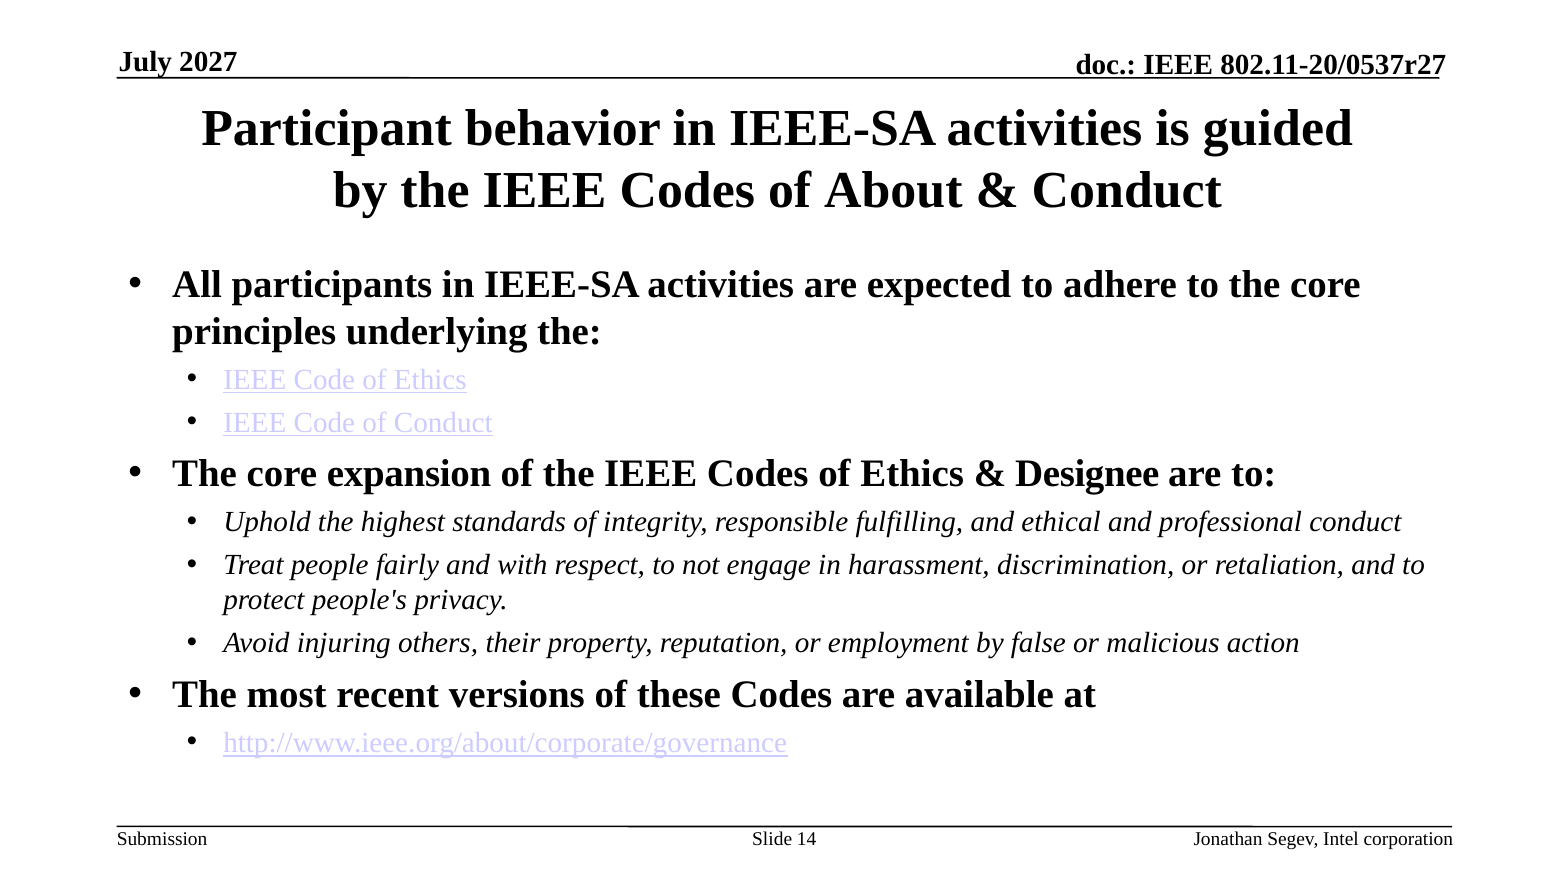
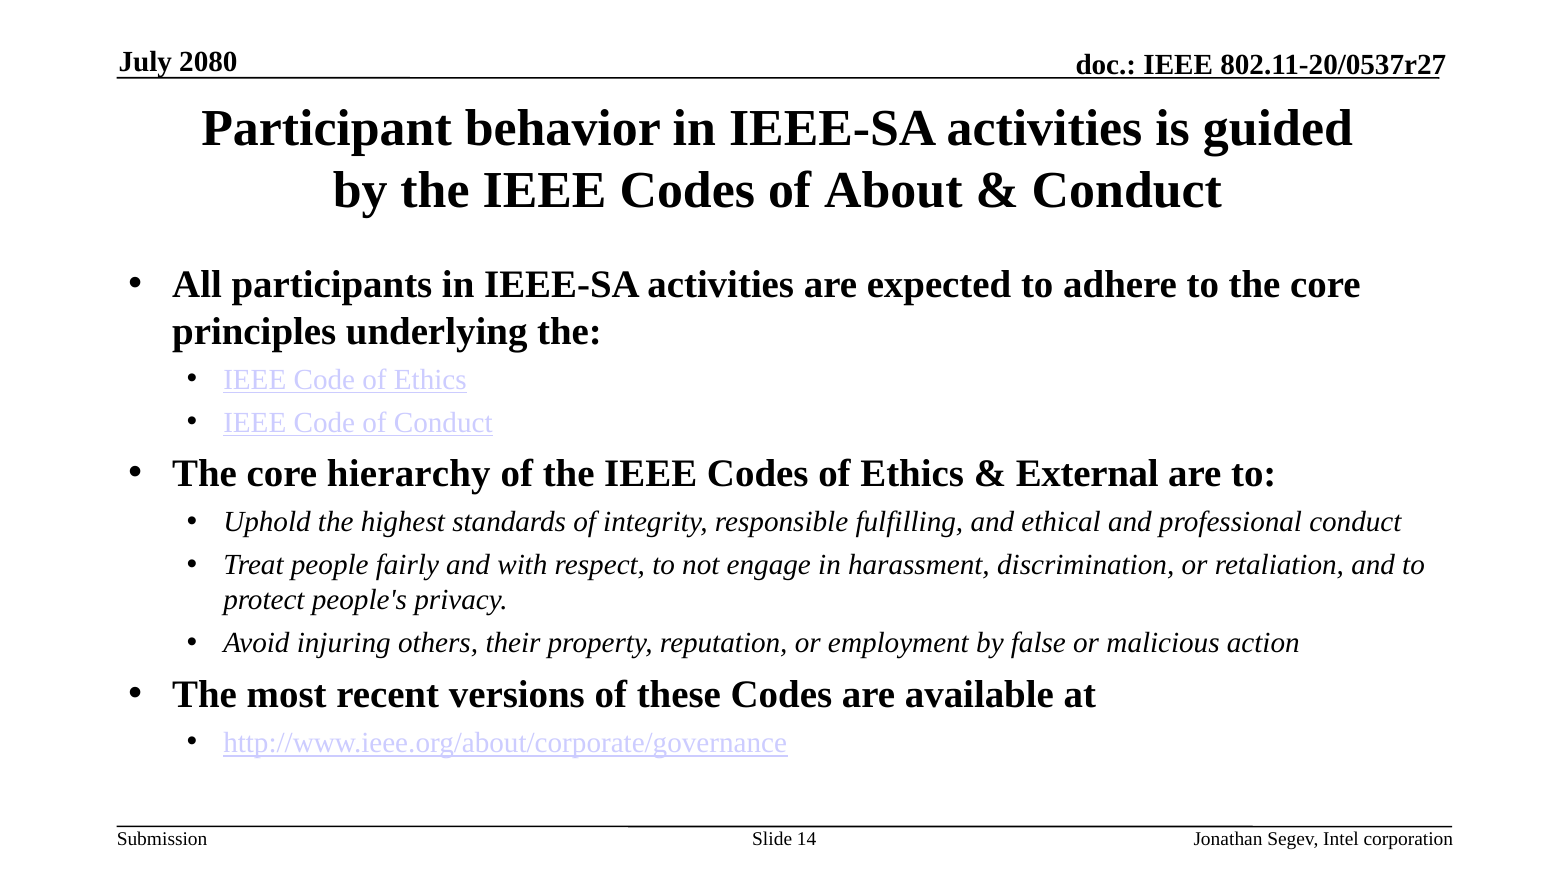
2027: 2027 -> 2080 (208, 62)
expansion: expansion -> hierarchy (409, 474)
Designee: Designee -> External (1087, 474)
